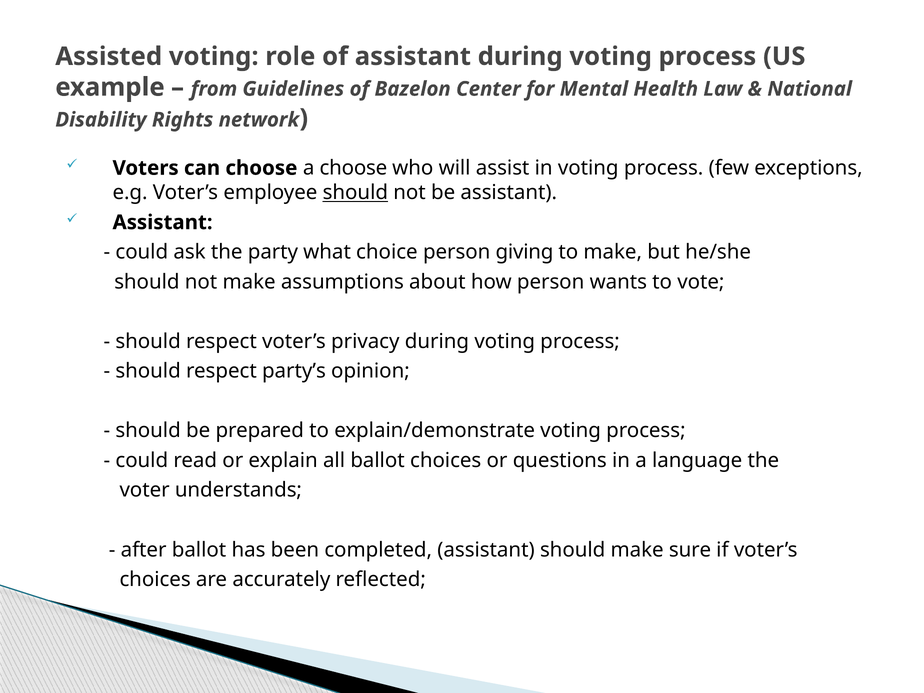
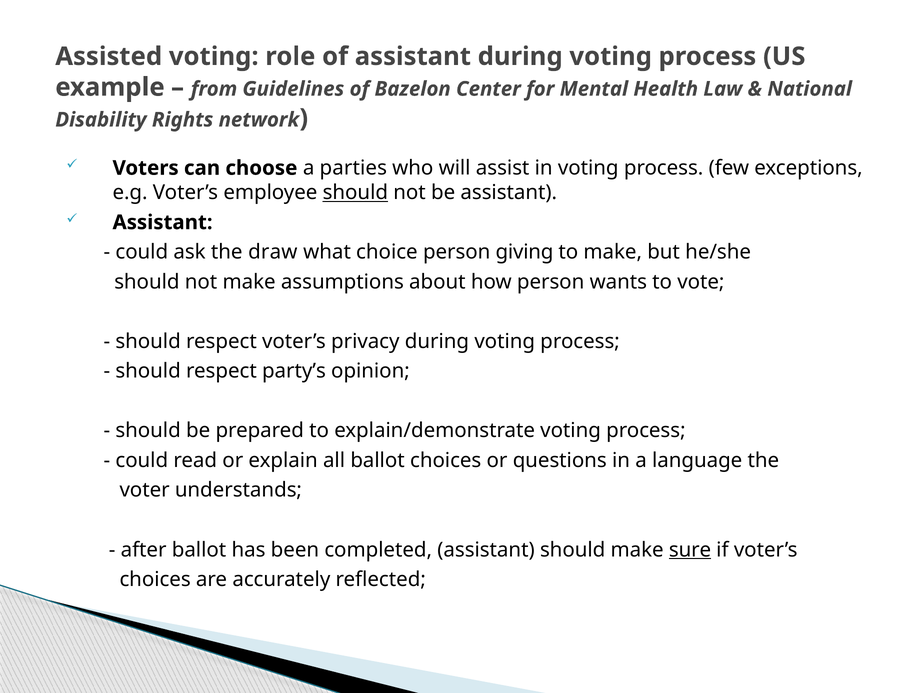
a choose: choose -> parties (353, 168)
the party: party -> draw (273, 252)
sure underline: none -> present (690, 550)
